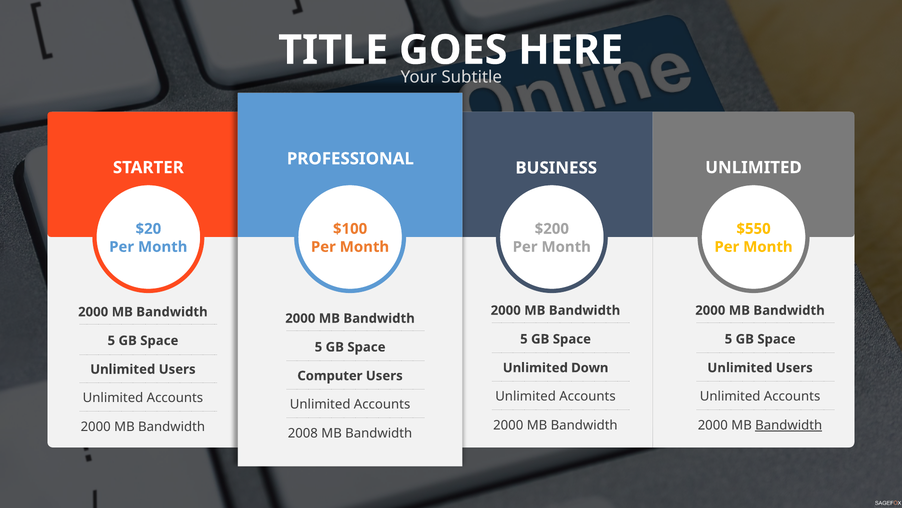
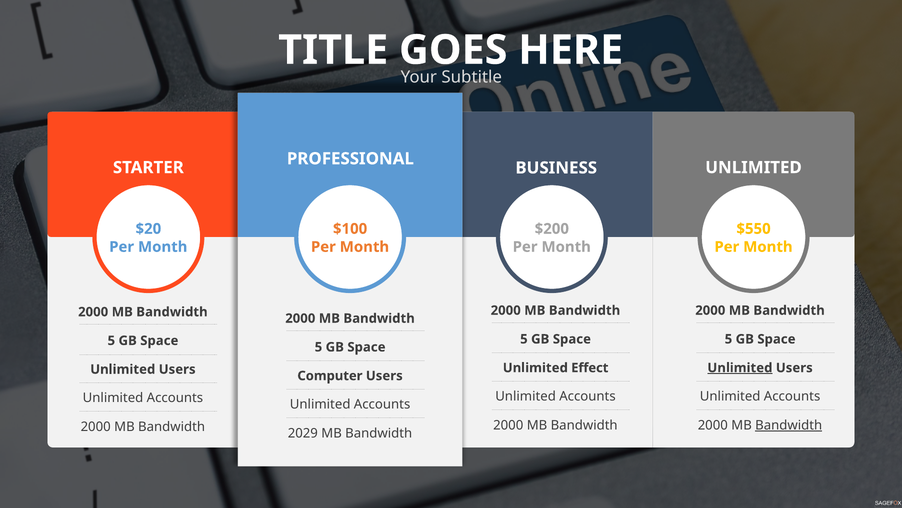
Down: Down -> Effect (590, 367)
Unlimited underline: none -> present (740, 367)
2008: 2008 -> 2029 (303, 433)
